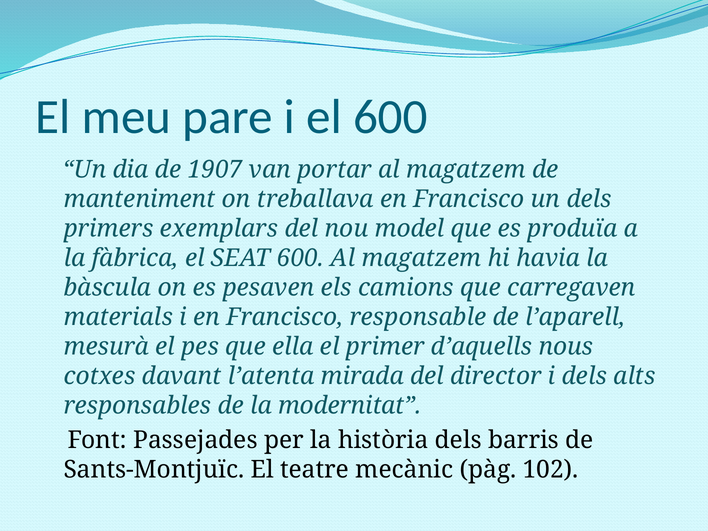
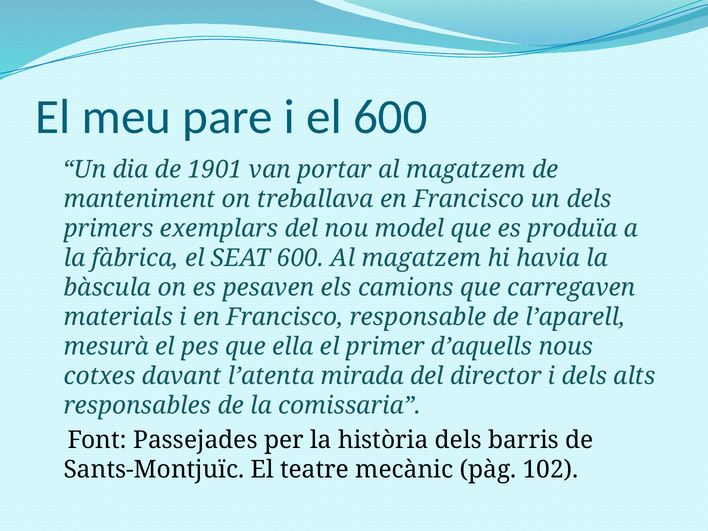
1907: 1907 -> 1901 (215, 170)
modernitat: modernitat -> comissaria (350, 406)
